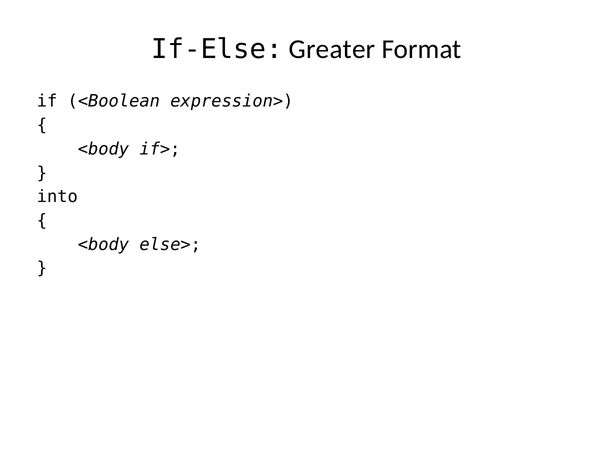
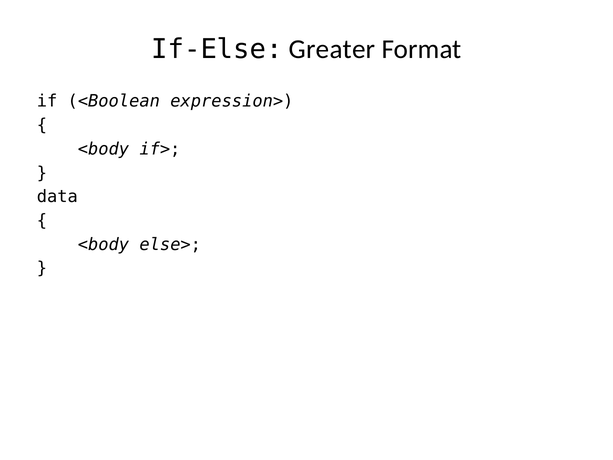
into: into -> data (57, 197)
